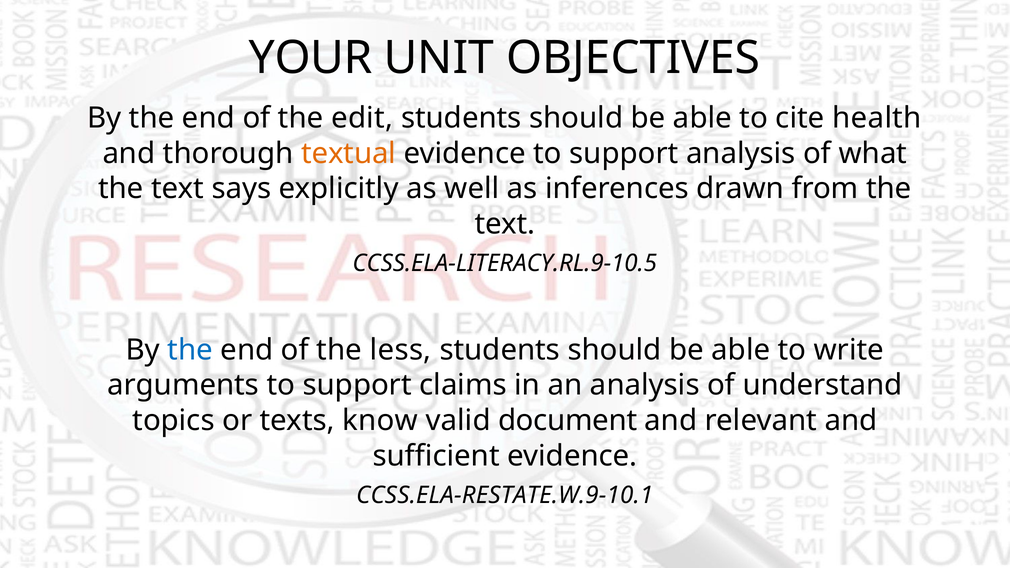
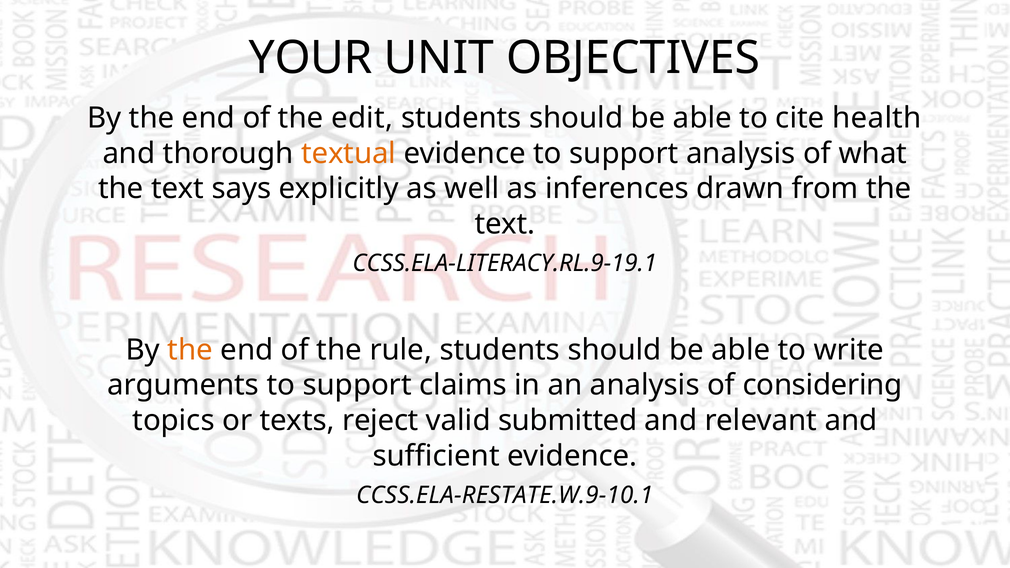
CCSS.ELA-LITERACY.RL.9-10.5: CCSS.ELA-LITERACY.RL.9-10.5 -> CCSS.ELA-LITERACY.RL.9-19.1 (505, 263)
the colour: blue -> orange (190, 350)
less: less -> rule (401, 350)
understand: understand -> considering (823, 385)
know: know -> reject (380, 421)
document: document -> submitted (568, 421)
